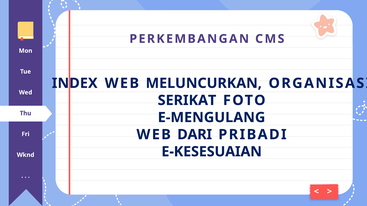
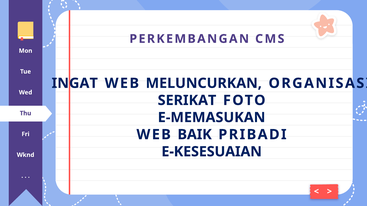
INDEX: INDEX -> INGAT (75, 83)
E-MENGULANG: E-MENGULANG -> E-MEMASUKAN (212, 118)
DARI: DARI -> BAIK (195, 135)
